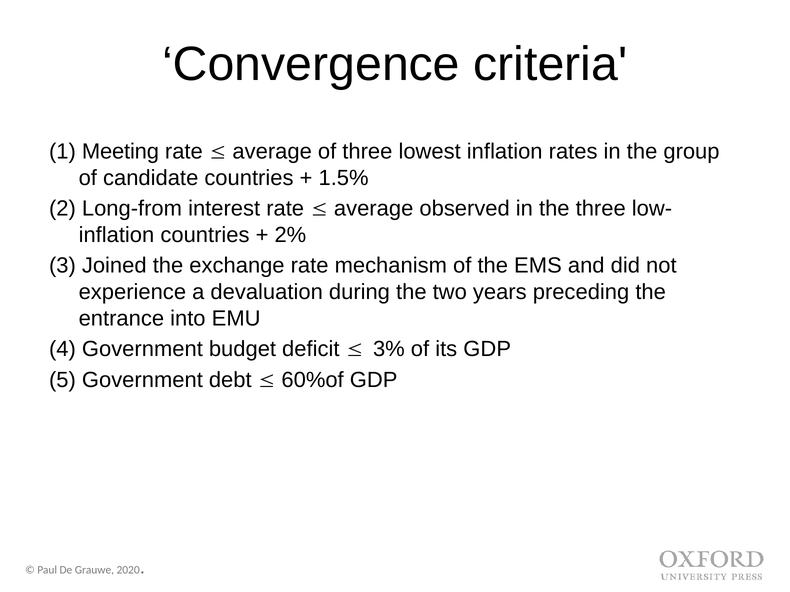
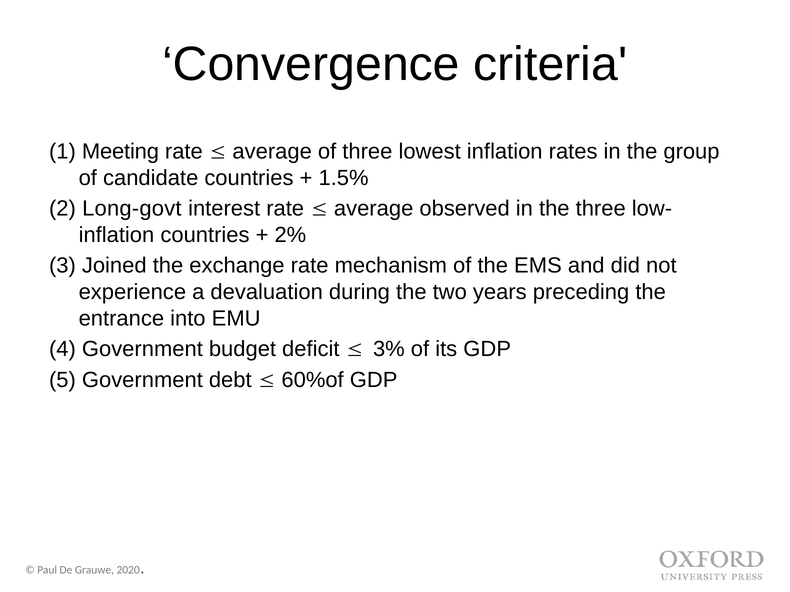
Long-from: Long-from -> Long-govt (132, 209)
